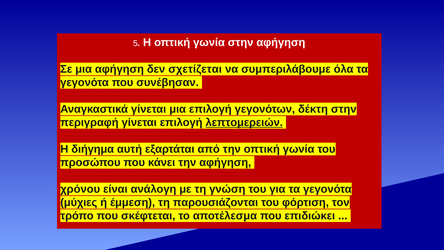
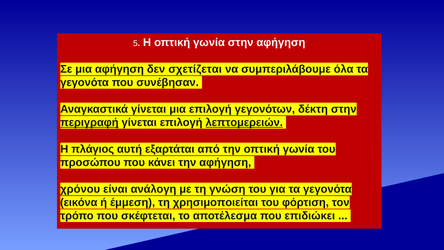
περιγραφή underline: none -> present (89, 122)
διήγημα: διήγημα -> πλάγιος (93, 149)
μύχιες: μύχιες -> εικόνα (79, 202)
παρουσιάζονται: παρουσιάζονται -> χρησιμοποιείται (216, 202)
